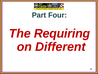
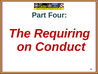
Different: Different -> Conduct (60, 46)
